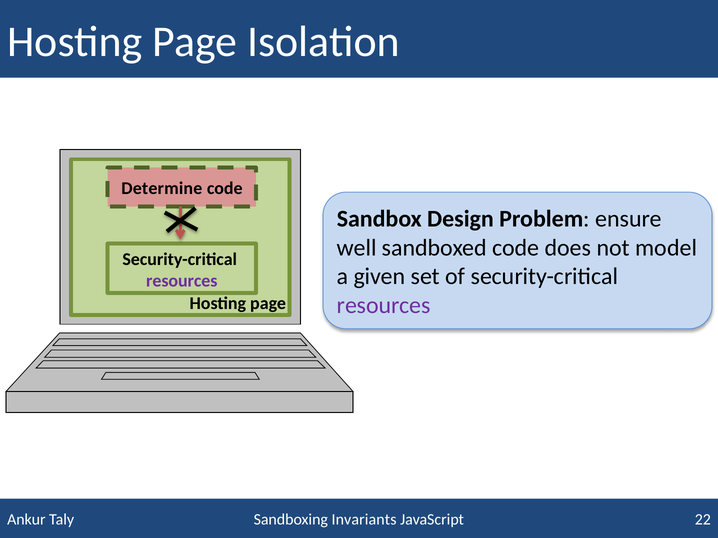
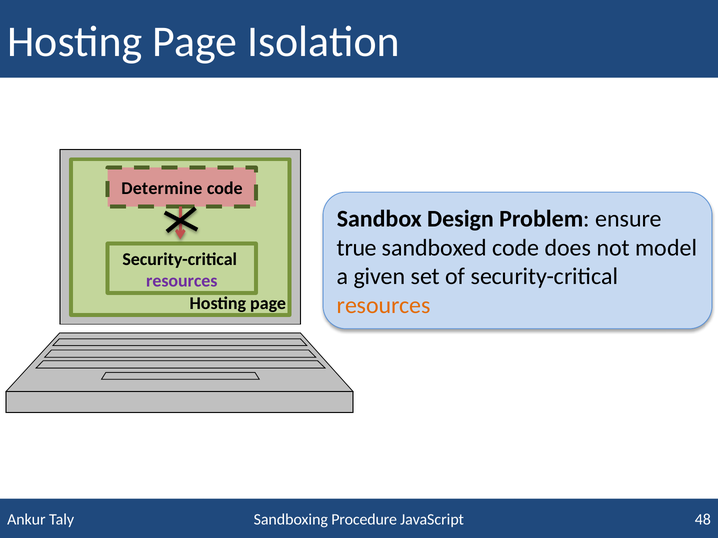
well: well -> true (357, 248)
resources colour: purple -> orange (384, 305)
Invariants: Invariants -> Procedure (364, 520)
22: 22 -> 48 (703, 520)
